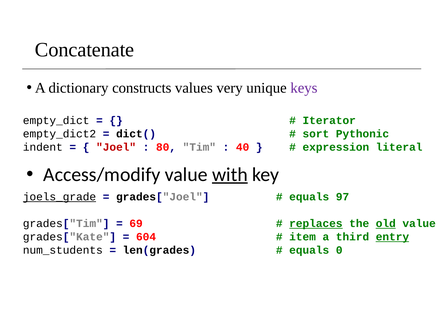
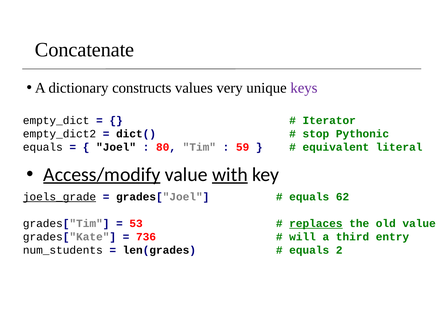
sort: sort -> stop (316, 134)
indent: indent -> equals (43, 147)
Joel colour: red -> black (116, 147)
40: 40 -> 59 (243, 147)
expression: expression -> equivalent (336, 147)
Access/modify underline: none -> present (102, 175)
97: 97 -> 62 (343, 197)
69: 69 -> 53 (136, 224)
old underline: present -> none (386, 224)
604: 604 -> 736 (146, 237)
item: item -> will (303, 237)
entry underline: present -> none (392, 237)
0: 0 -> 2 (339, 250)
